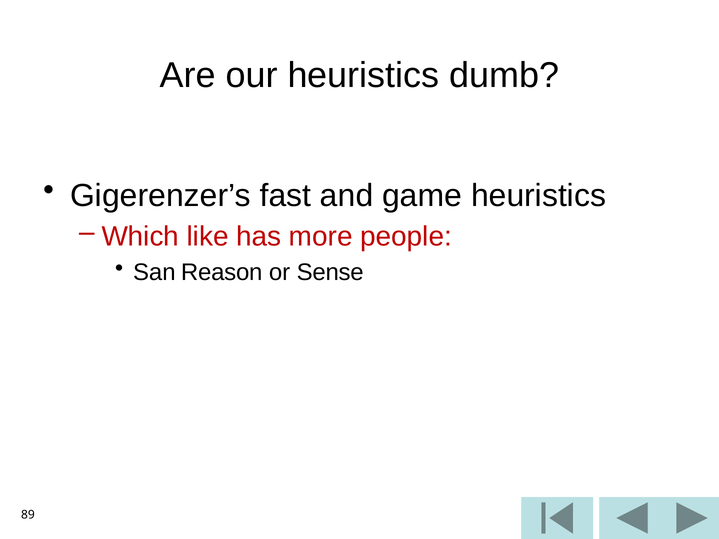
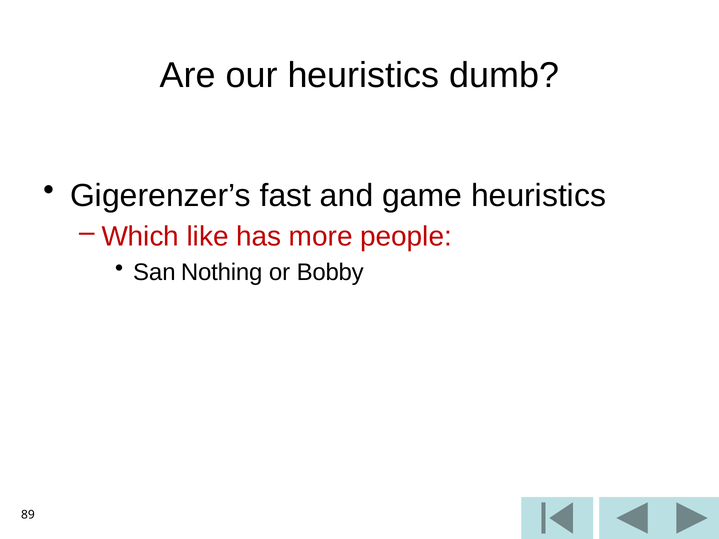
Reason: Reason -> Nothing (222, 273)
Sense: Sense -> Bobby (330, 273)
